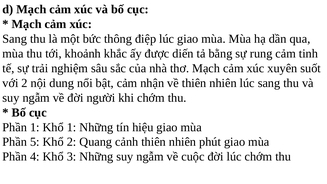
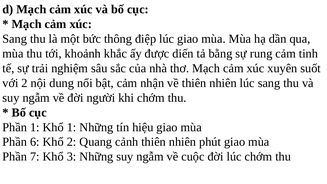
5: 5 -> 6 (35, 142)
4: 4 -> 7 (35, 157)
